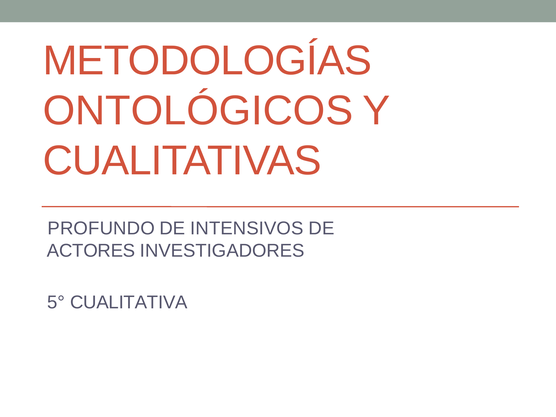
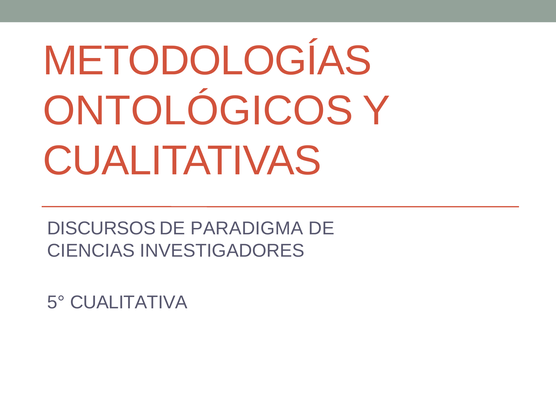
PROFUNDO: PROFUNDO -> DISCURSOS (101, 228)
INTENSIVOS: INTENSIVOS -> PARADIGMA (247, 228)
ACTORES: ACTORES -> CIENCIAS (91, 251)
